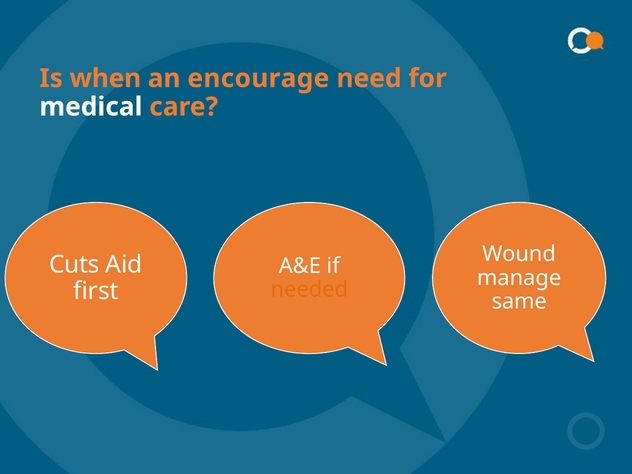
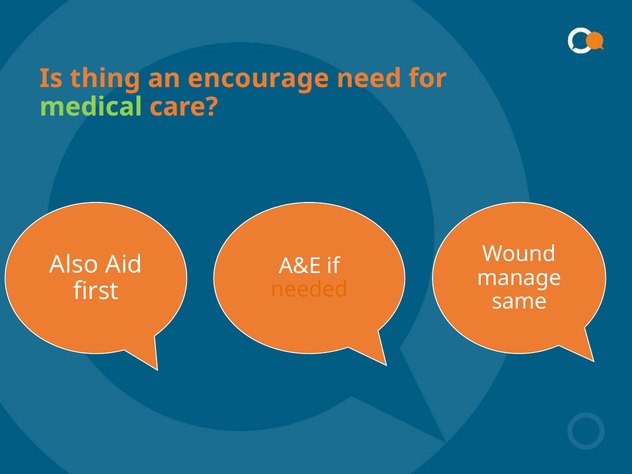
when: when -> thing (105, 78)
medical colour: white -> light green (91, 107)
Cuts: Cuts -> Also (74, 265)
